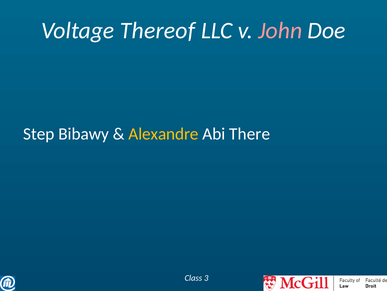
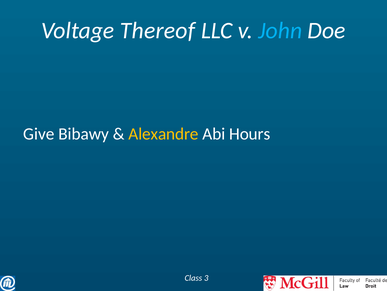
John colour: pink -> light blue (280, 31)
Step: Step -> Give (39, 134)
There: There -> Hours (250, 134)
